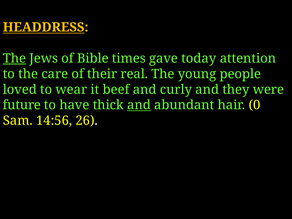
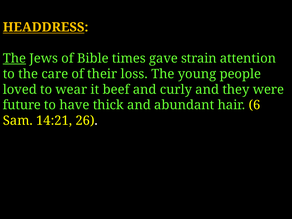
today: today -> strain (199, 58)
real: real -> loss (134, 74)
and underline: present -> none (139, 105)
0: 0 -> 6 (254, 105)
14:56: 14:56 -> 14:21 (54, 121)
